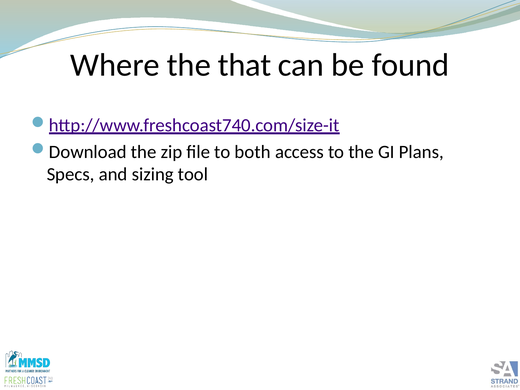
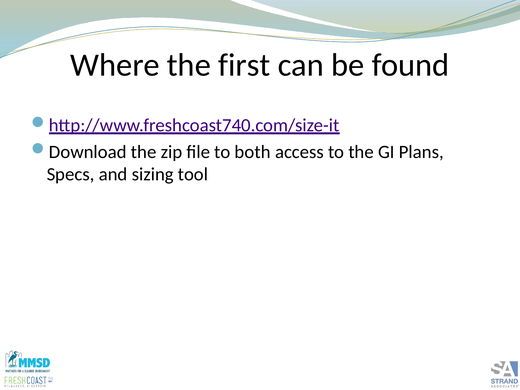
that: that -> first (244, 65)
